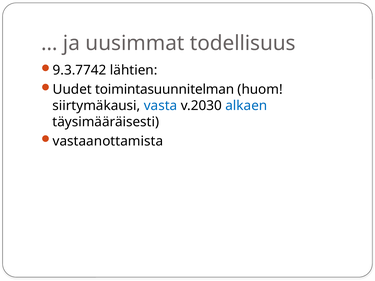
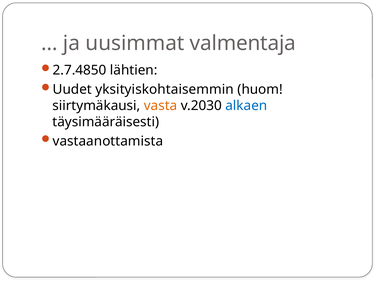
todellisuus: todellisuus -> valmentaja (243, 43)
9.3.7742: 9.3.7742 -> 2.7.4850 (80, 70)
toimintasuunnitelman: toimintasuunnitelman -> yksityiskohtaisemmin (165, 90)
vasta colour: blue -> orange (161, 106)
